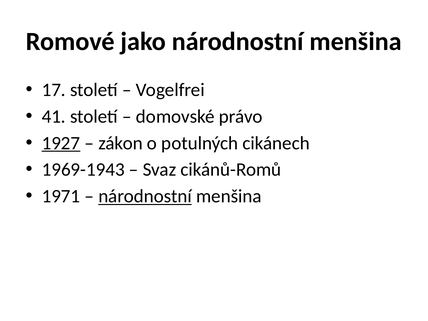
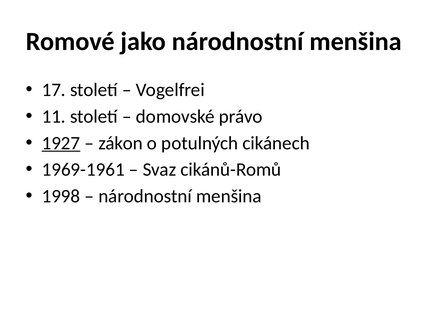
41: 41 -> 11 (54, 116)
1969-1943: 1969-1943 -> 1969-1961 (83, 170)
1971: 1971 -> 1998 (61, 196)
národnostní underline: present -> none (145, 196)
